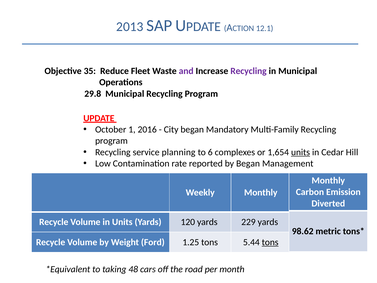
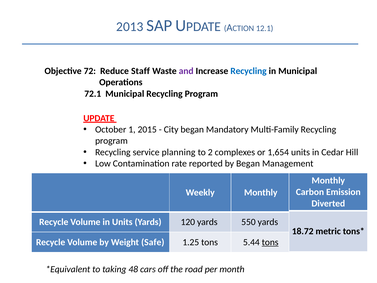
35: 35 -> 72 (90, 71)
Fleet: Fleet -> Staff (140, 71)
Recycling colour: purple -> blue (249, 71)
29.8: 29.8 -> 72.1 (93, 94)
2016: 2016 -> 2015 (147, 129)
6: 6 -> 2 (210, 152)
units underline: present -> none (301, 152)
229: 229 -> 550 (248, 222)
98.62: 98.62 -> 18.72 (303, 231)
Ford: Ford -> Safe (153, 242)
